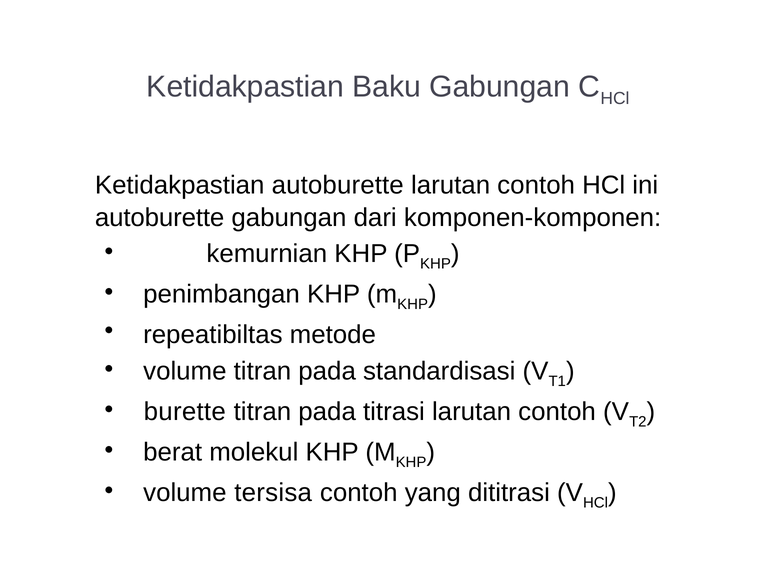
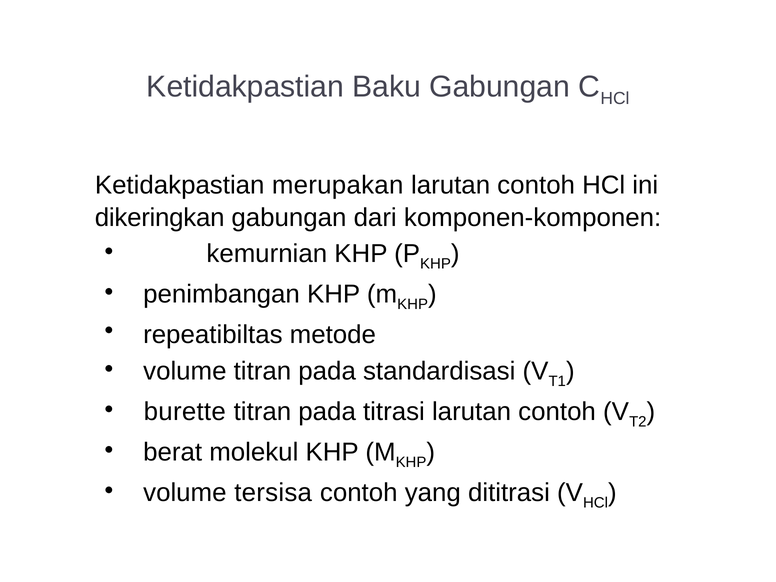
Ketidakpastian autoburette: autoburette -> merupakan (338, 185)
autoburette: autoburette -> dikeringkan (160, 218)
